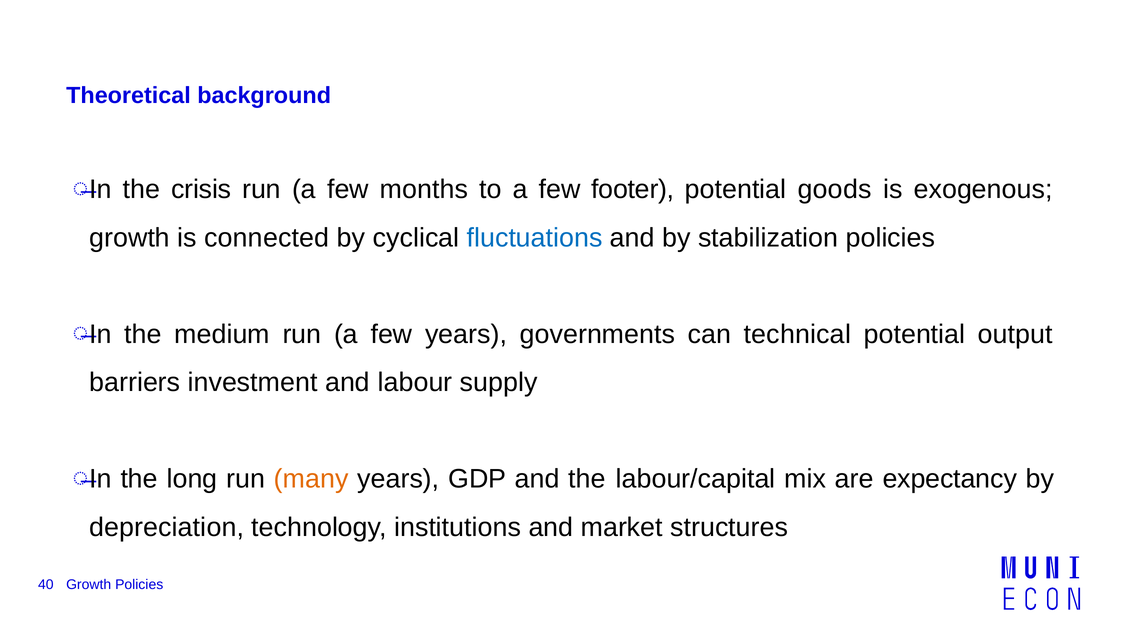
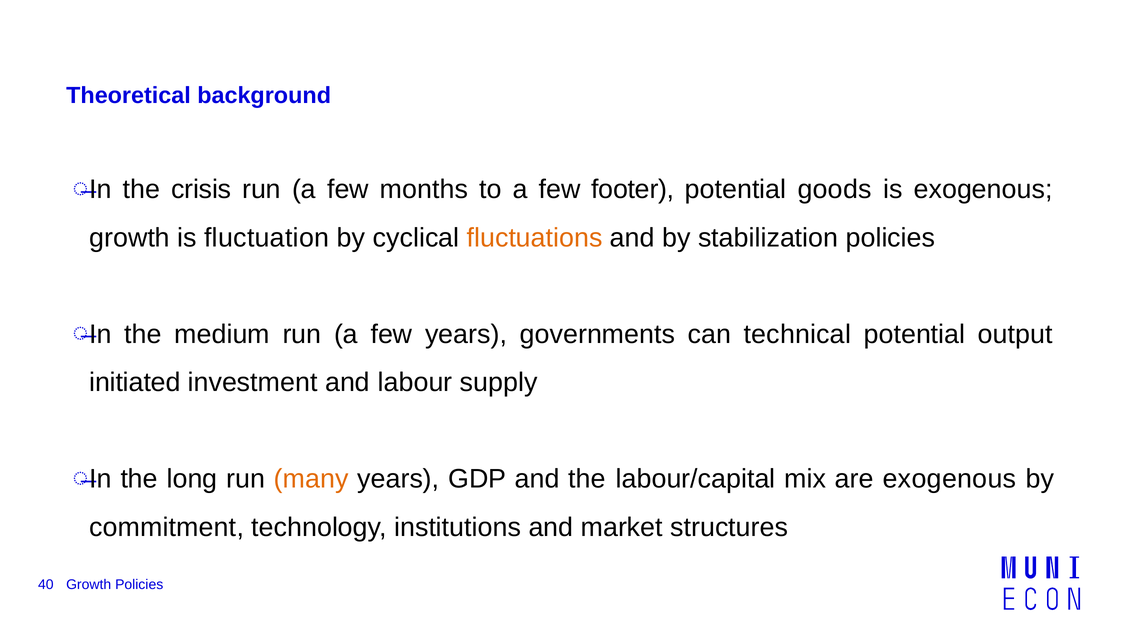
connected: connected -> fluctuation (267, 238)
fluctuations colour: blue -> orange (535, 238)
barriers: barriers -> initiated (135, 383)
are expectancy: expectancy -> exogenous (950, 479)
depreciation: depreciation -> commitment (167, 528)
